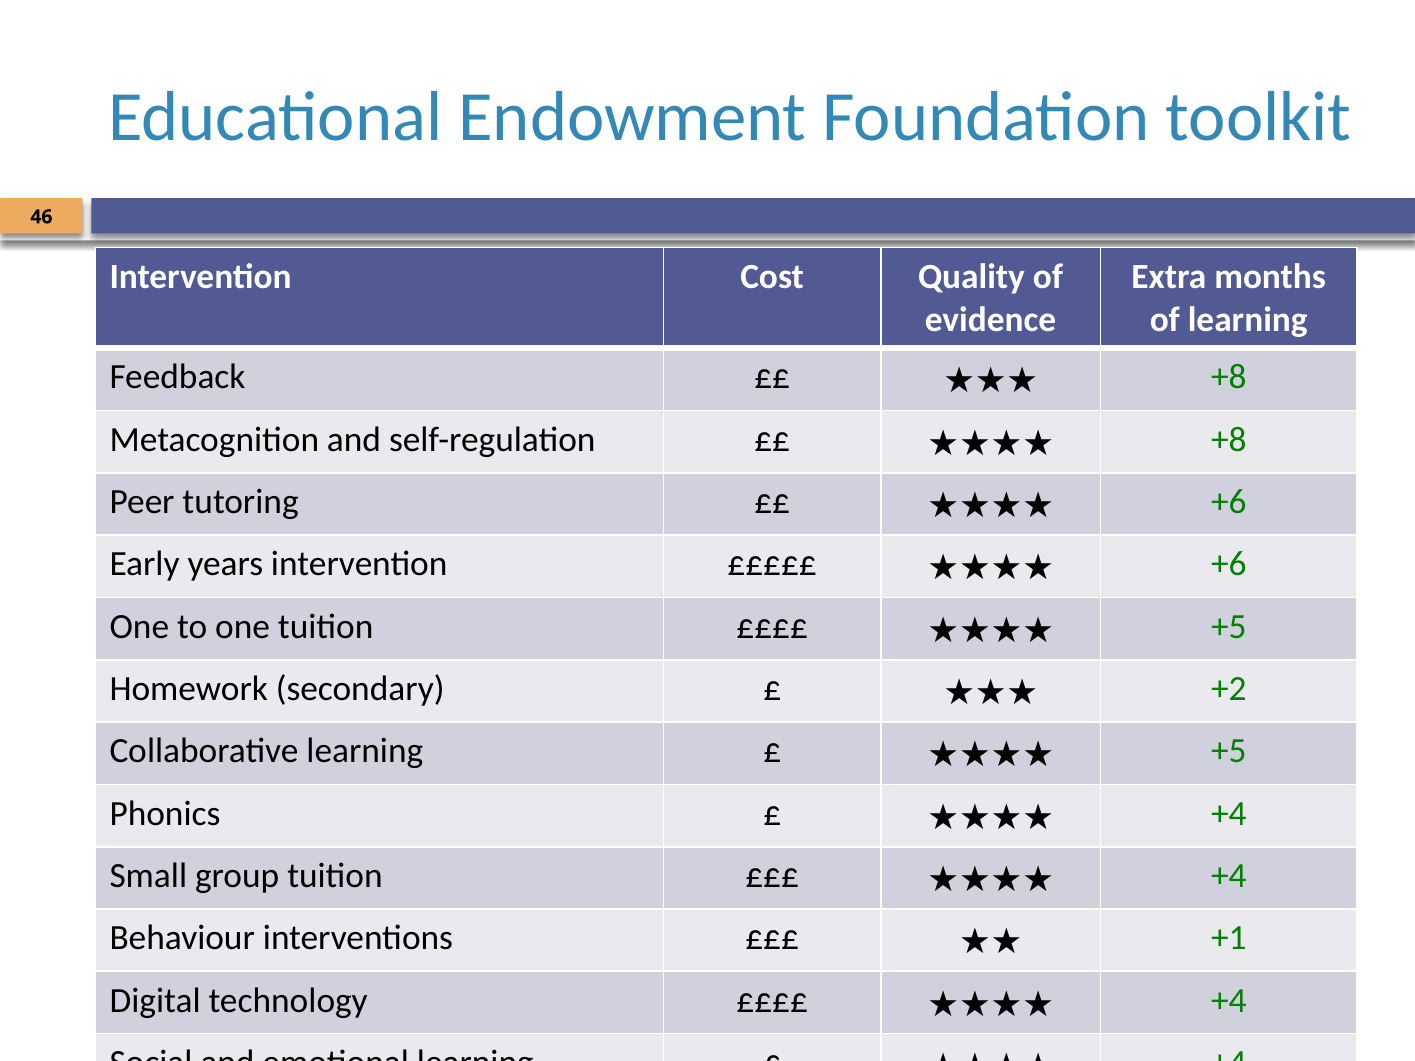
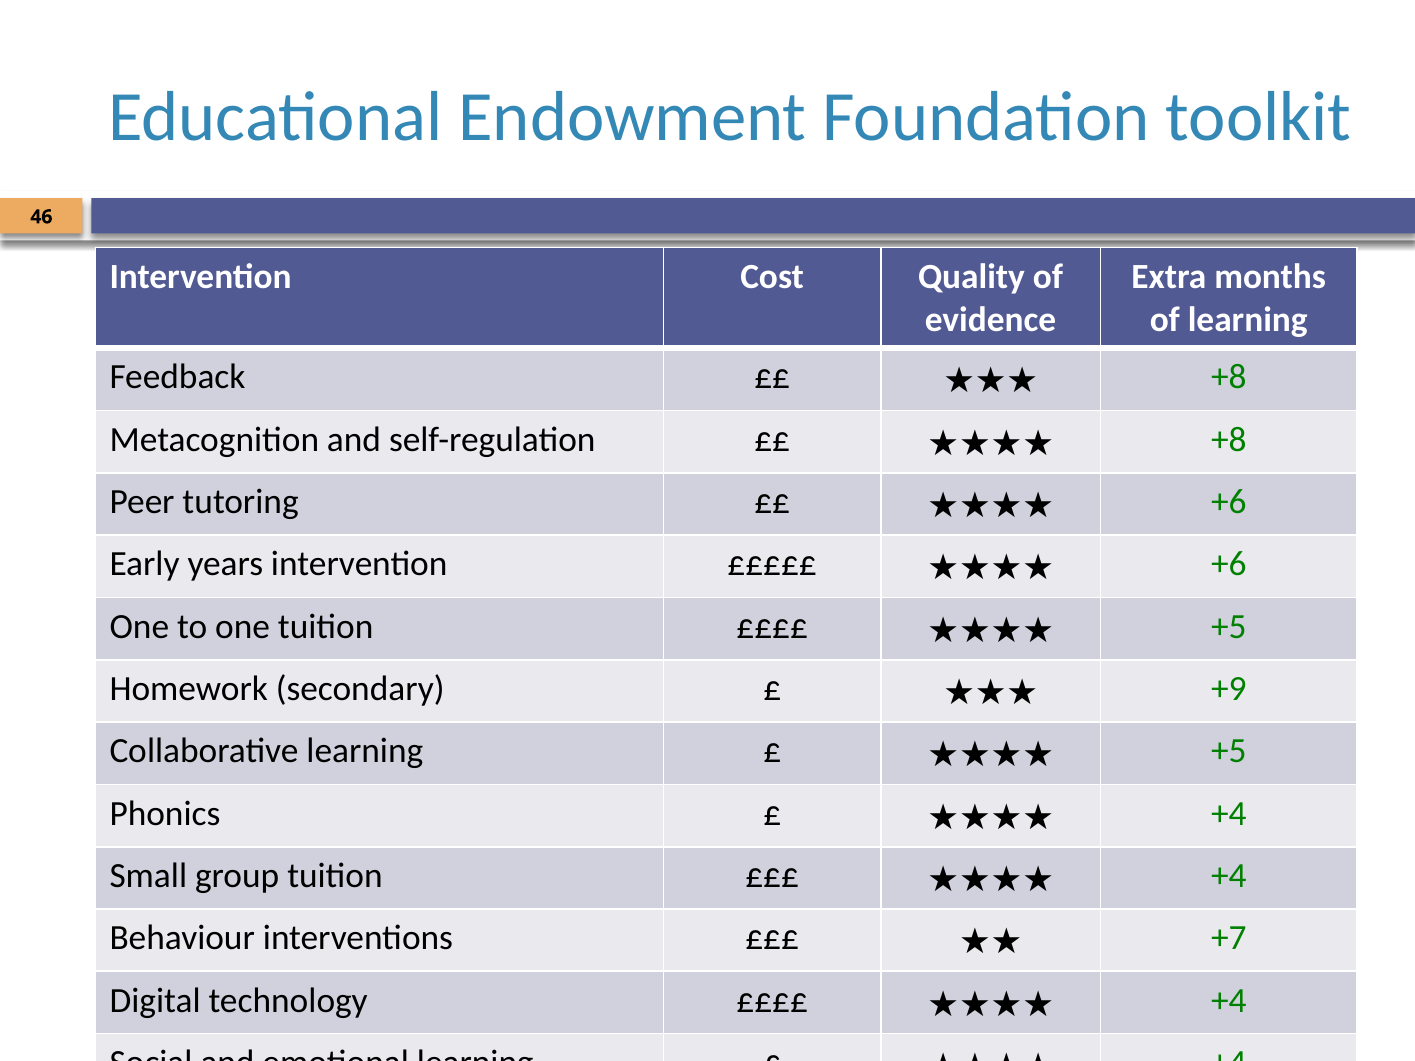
+2: +2 -> +9 (1229, 689)
+1: +1 -> +7 (1229, 938)
